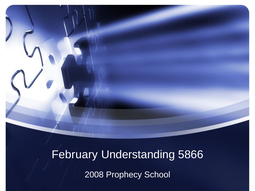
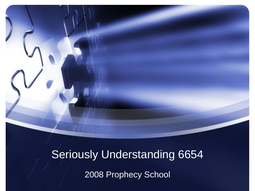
February: February -> Seriously (75, 155)
5866: 5866 -> 6654 (191, 155)
